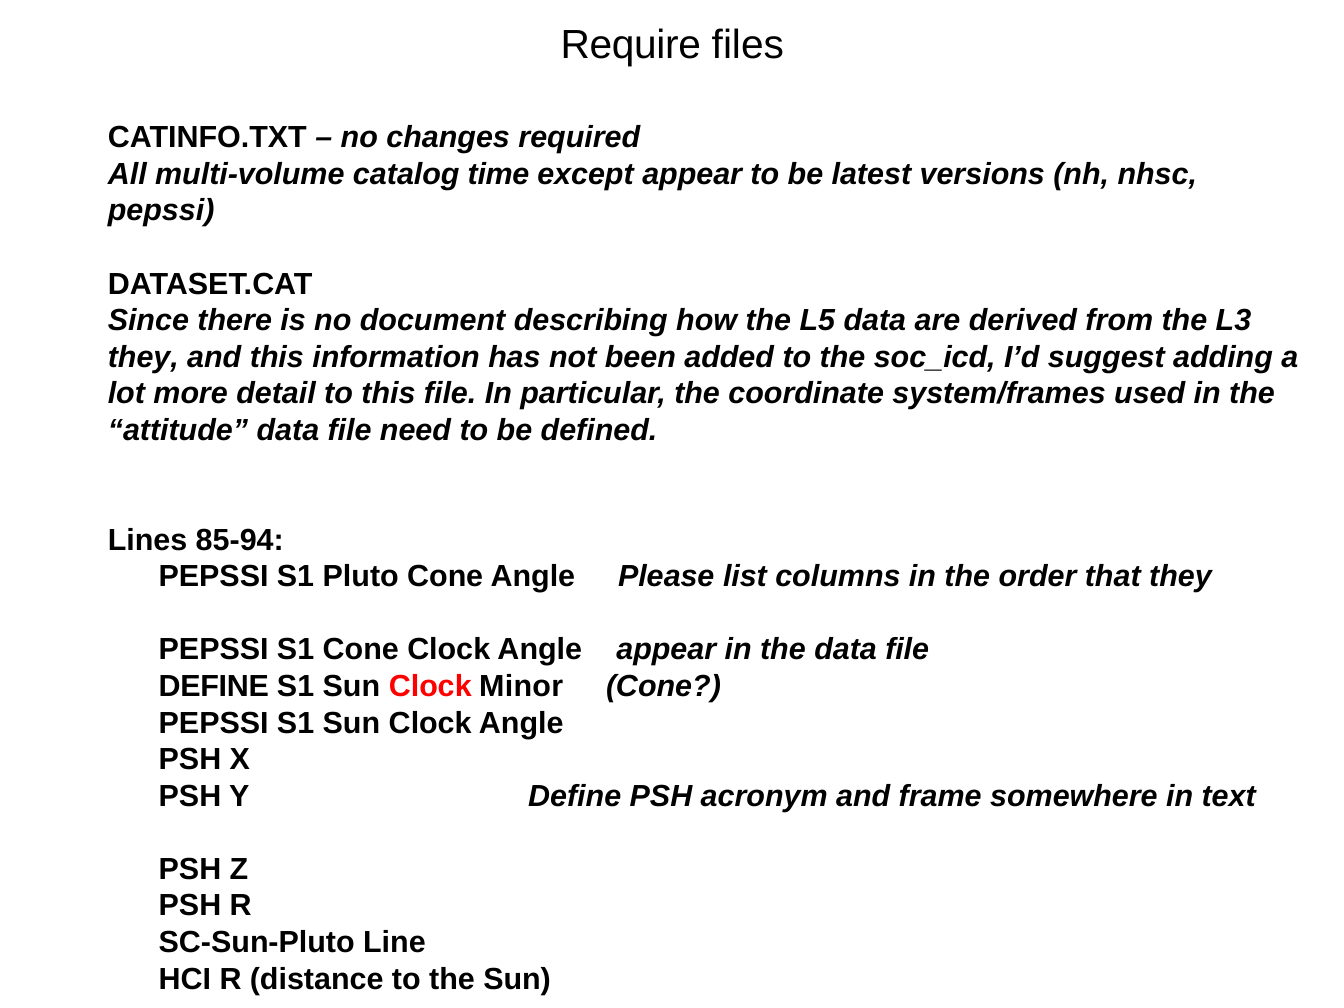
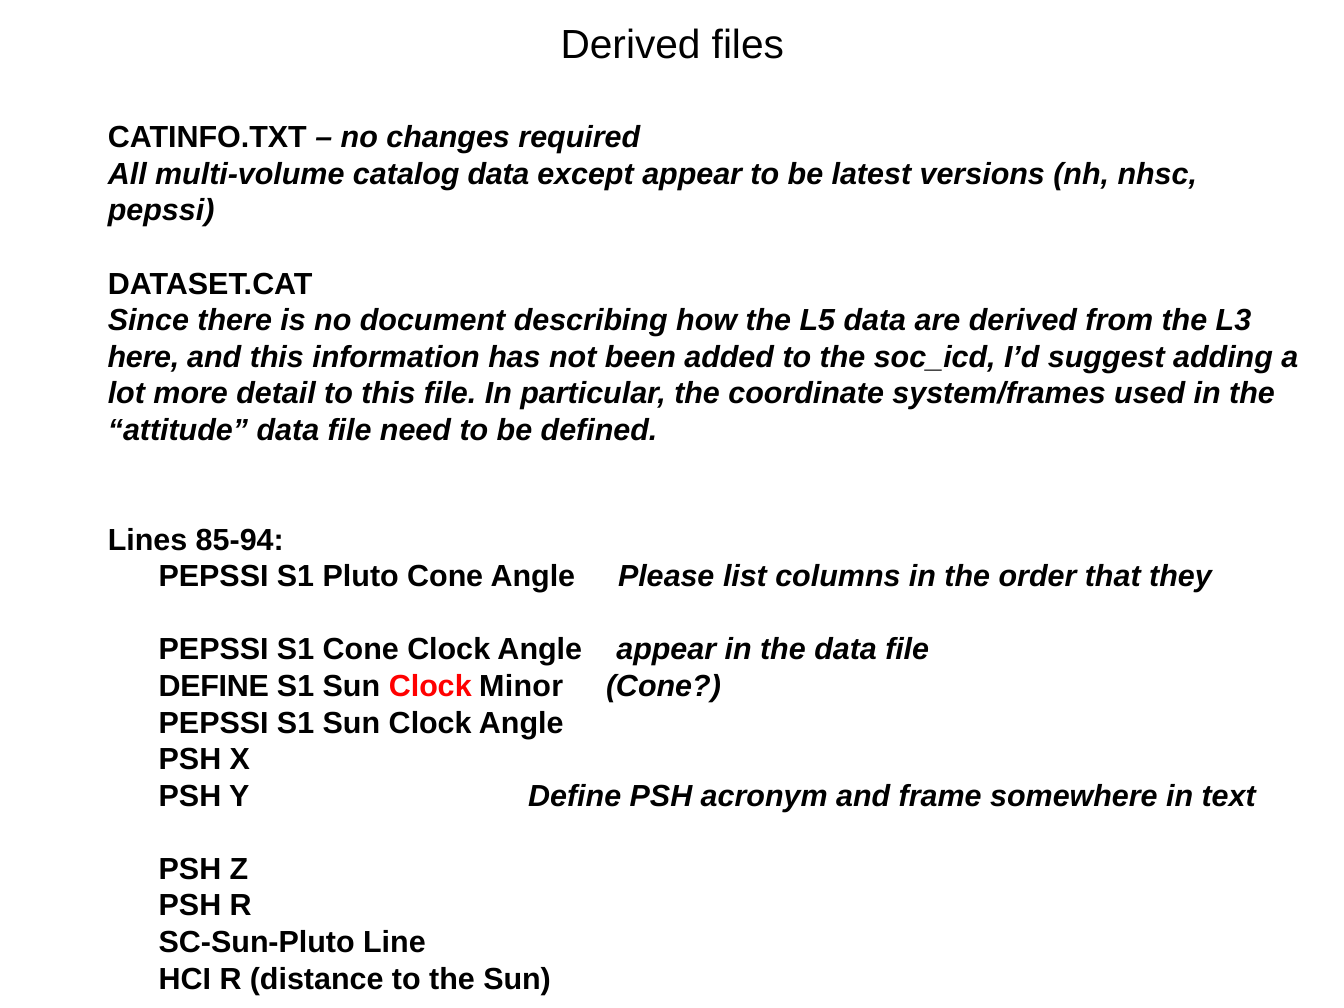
Require: Require -> Derived (631, 45)
catalog time: time -> data (499, 174)
they: they -> here (143, 357)
